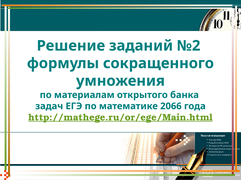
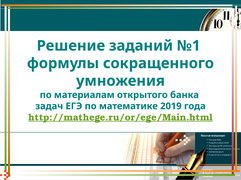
№2: №2 -> №1 (189, 46)
2066: 2066 -> 2019 (171, 107)
